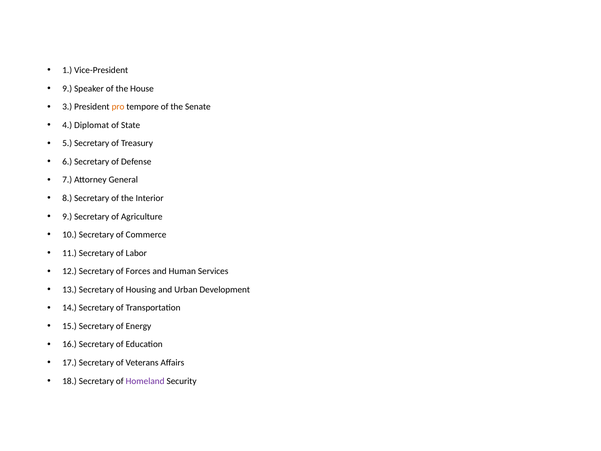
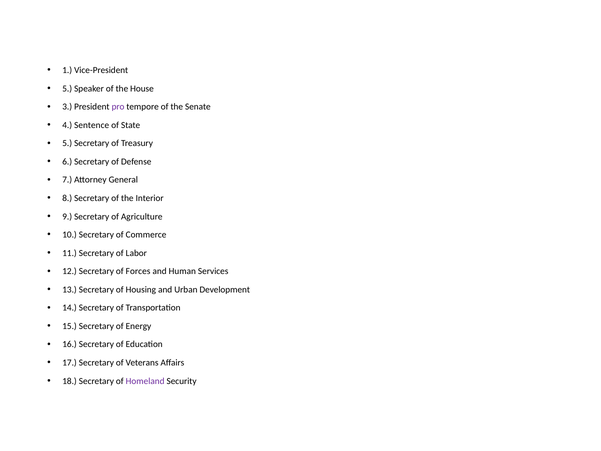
9: 9 -> 5 (67, 88)
pro colour: orange -> purple (118, 107)
Diplomat: Diplomat -> Sentence (92, 125)
